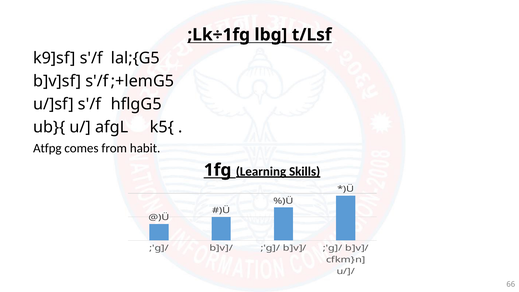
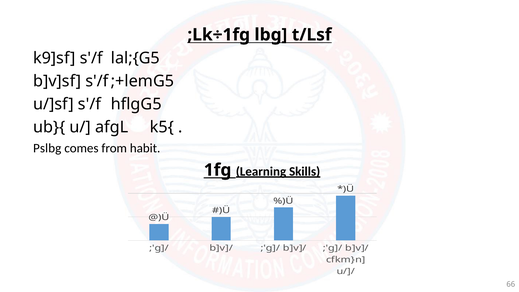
Atfpg: Atfpg -> Pslbg (47, 148)
